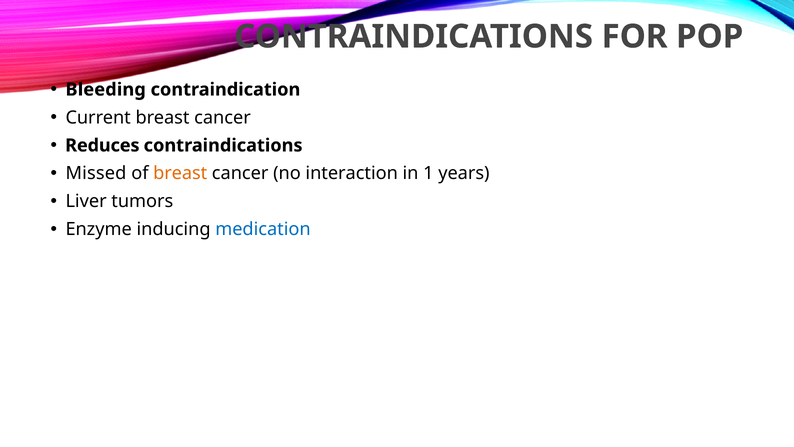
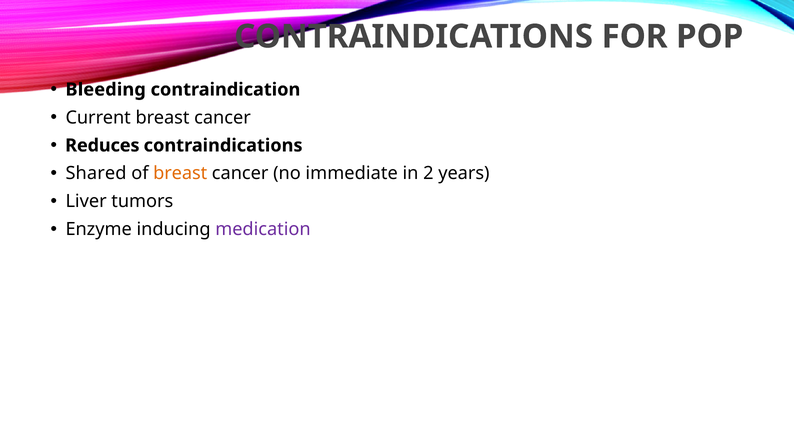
Missed: Missed -> Shared (96, 173)
interaction: interaction -> immediate (352, 173)
1: 1 -> 2 (428, 173)
medication colour: blue -> purple (263, 229)
